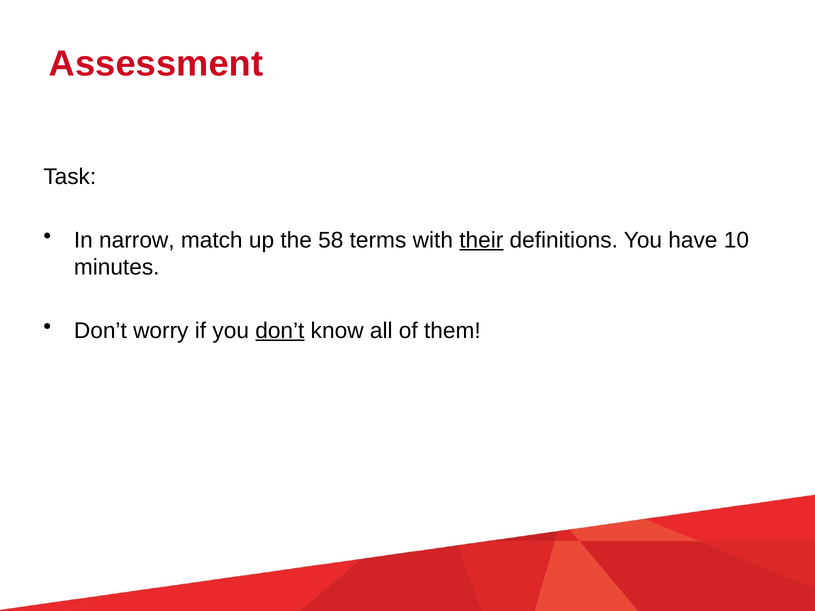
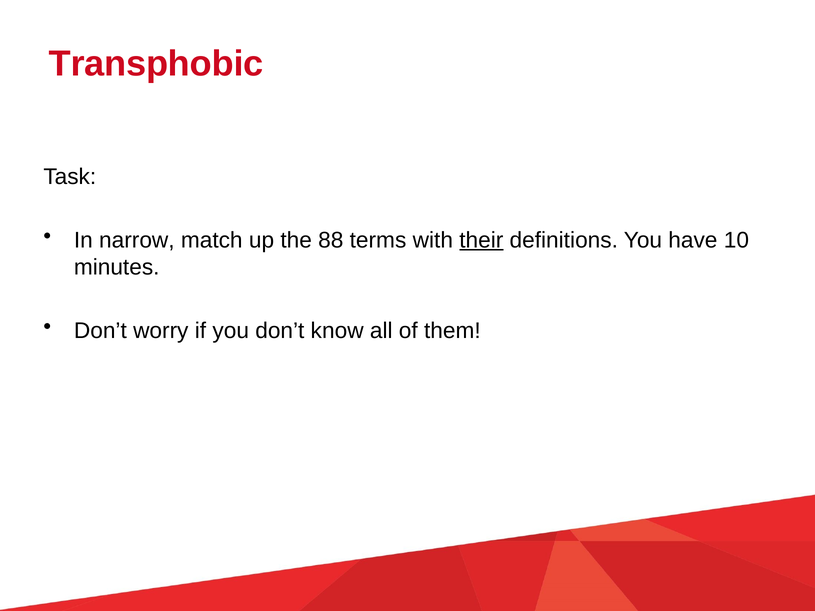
Assessment: Assessment -> Transphobic (156, 64)
58: 58 -> 88 (331, 240)
don’t underline: present -> none (280, 331)
